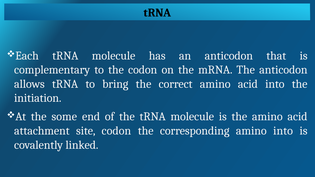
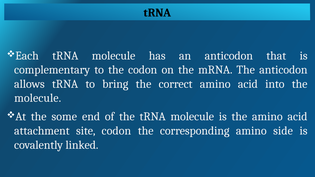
initiation: initiation -> molecule (38, 98)
amino into: into -> side (283, 131)
